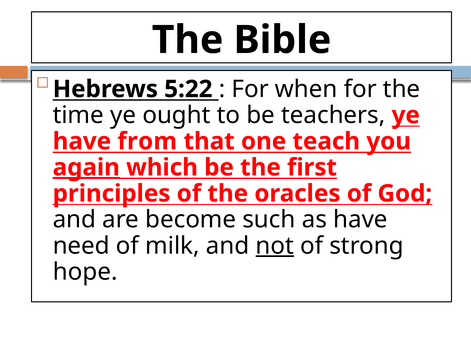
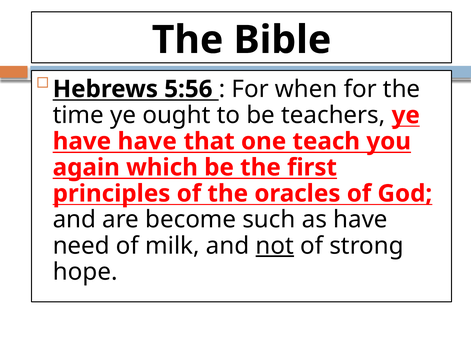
5:22: 5:22 -> 5:56 (188, 89)
have from: from -> have (147, 141)
again underline: present -> none (86, 168)
